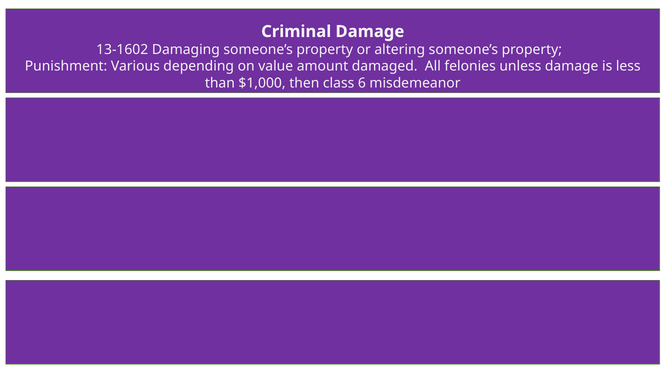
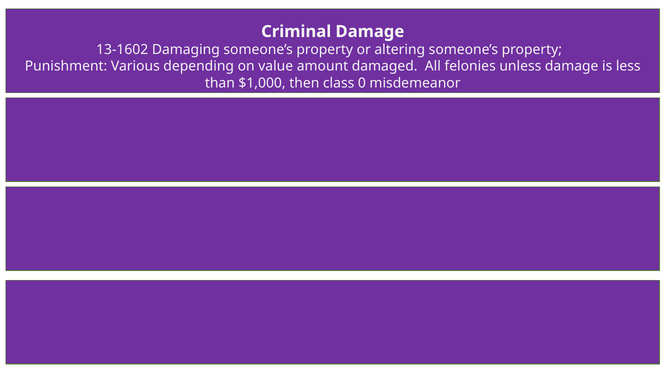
6: 6 -> 0 (362, 83)
